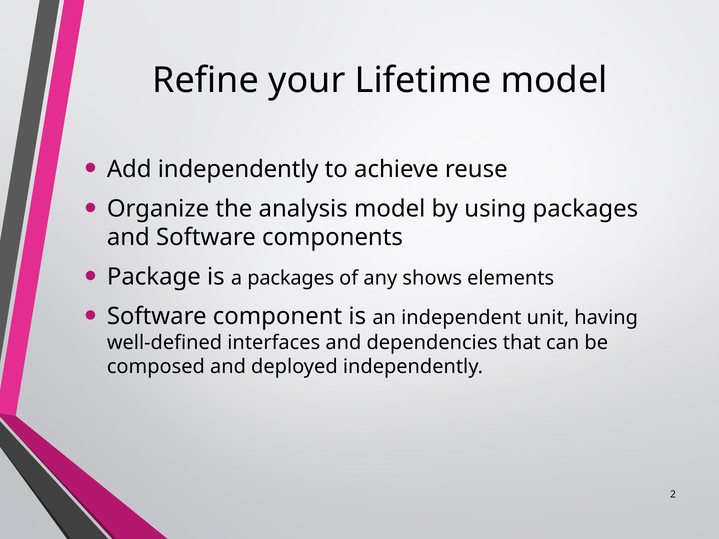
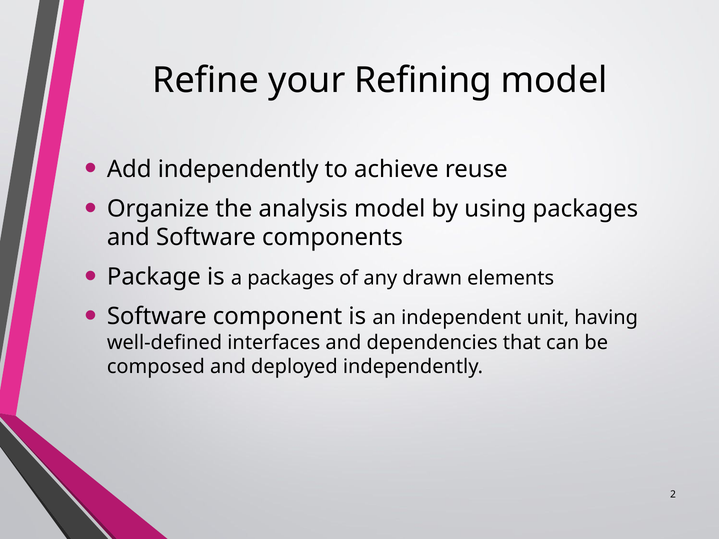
Lifetime: Lifetime -> Refining (423, 80)
shows: shows -> drawn (432, 278)
